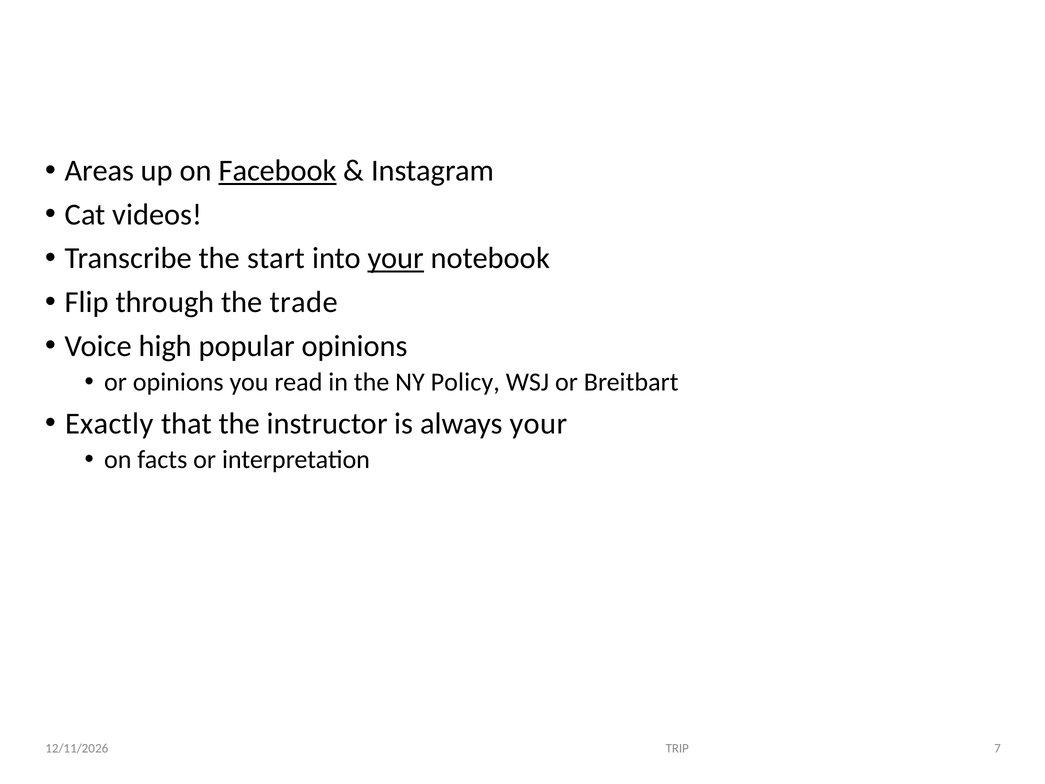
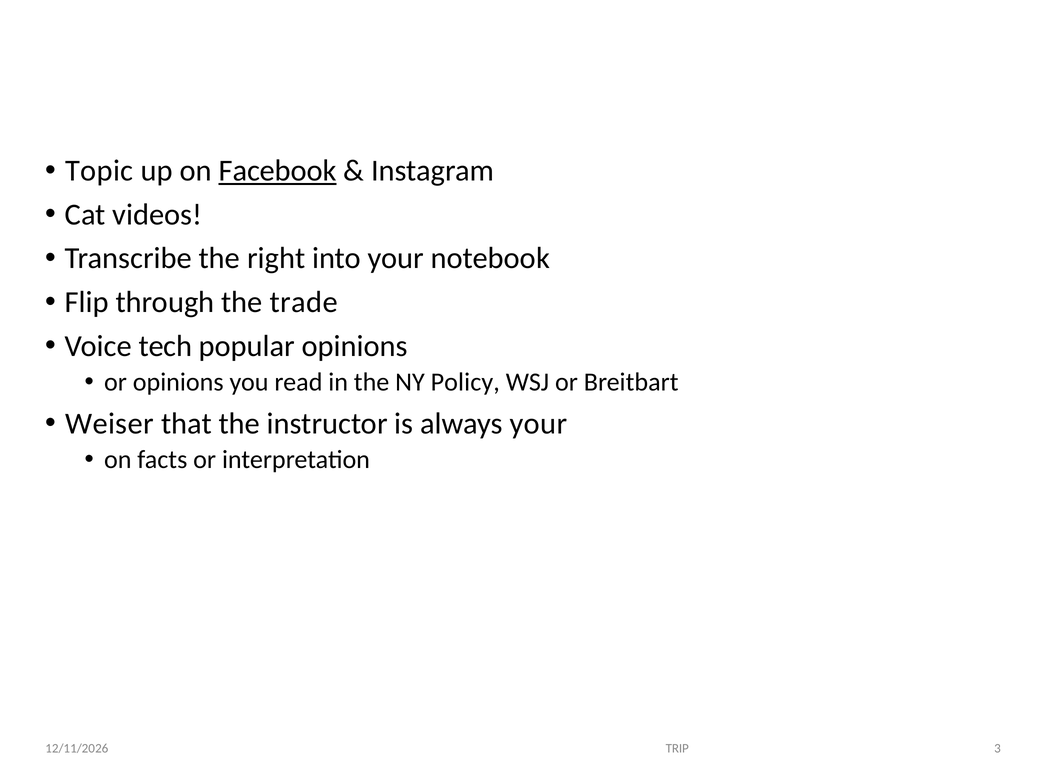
Areas: Areas -> Topic (99, 171)
start: start -> right (276, 258)
your underline: present -> none (396, 258)
high: high -> tech (165, 346)
Exactly: Exactly -> Weiser (109, 423)
7: 7 -> 3 (997, 748)
